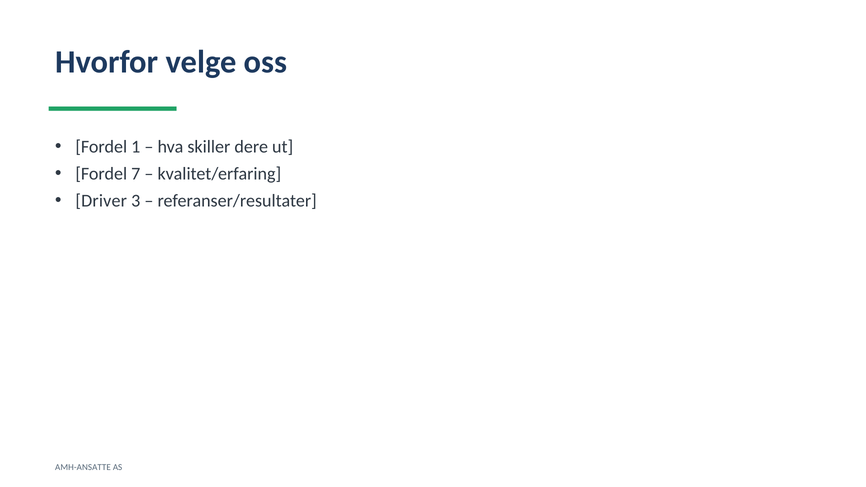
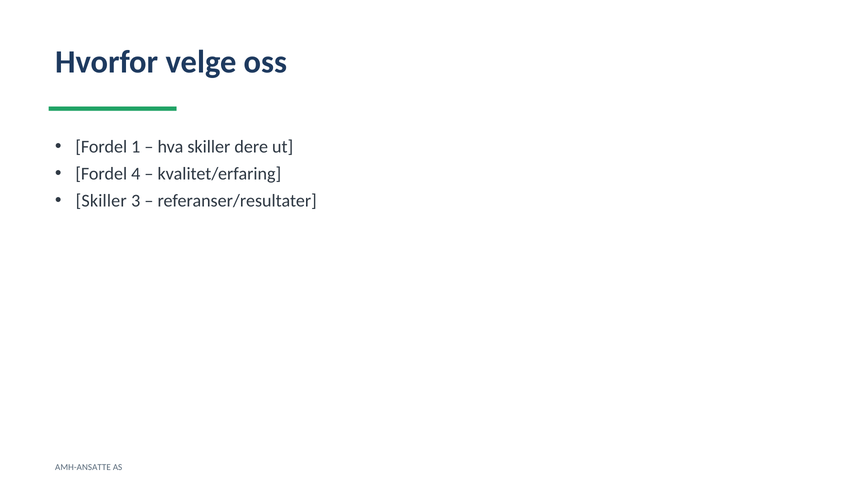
7: 7 -> 4 (136, 174)
Driver: Driver -> Skiller (101, 201)
